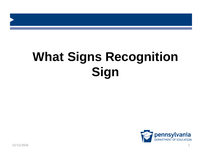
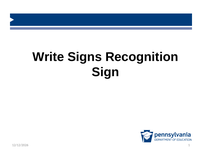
What: What -> Write (48, 57)
